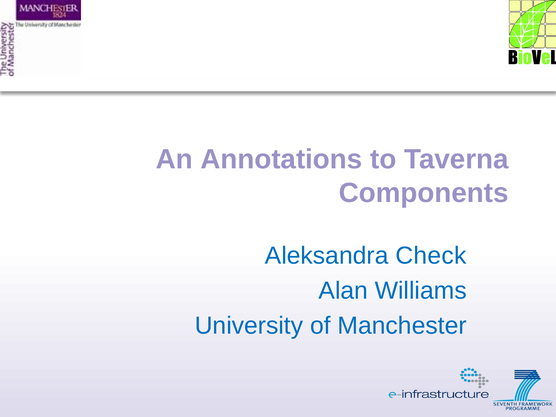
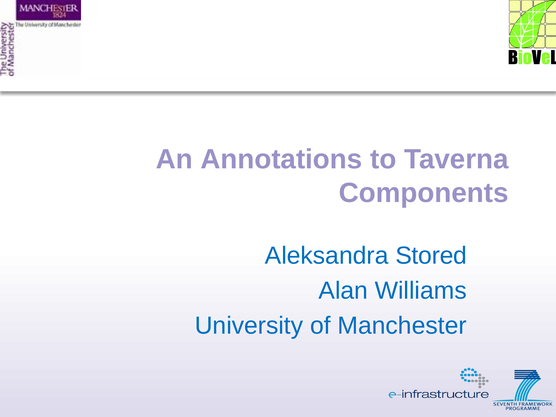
Check: Check -> Stored (431, 256)
